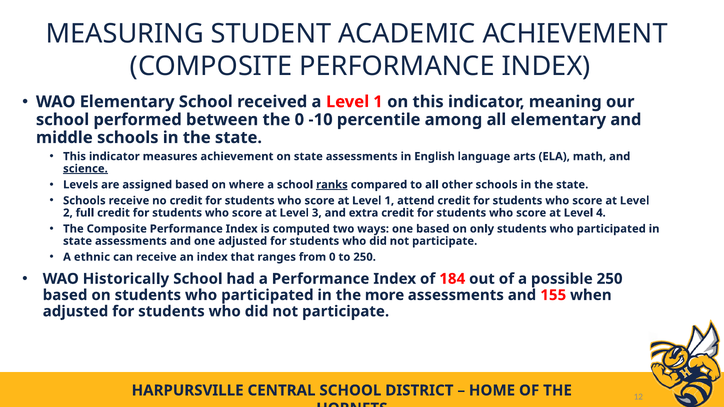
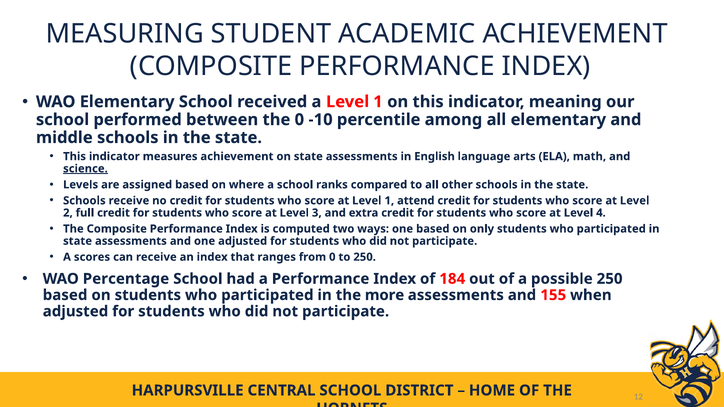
ranks underline: present -> none (332, 185)
ethnic: ethnic -> scores (92, 257)
Historically: Historically -> Percentage (126, 279)
